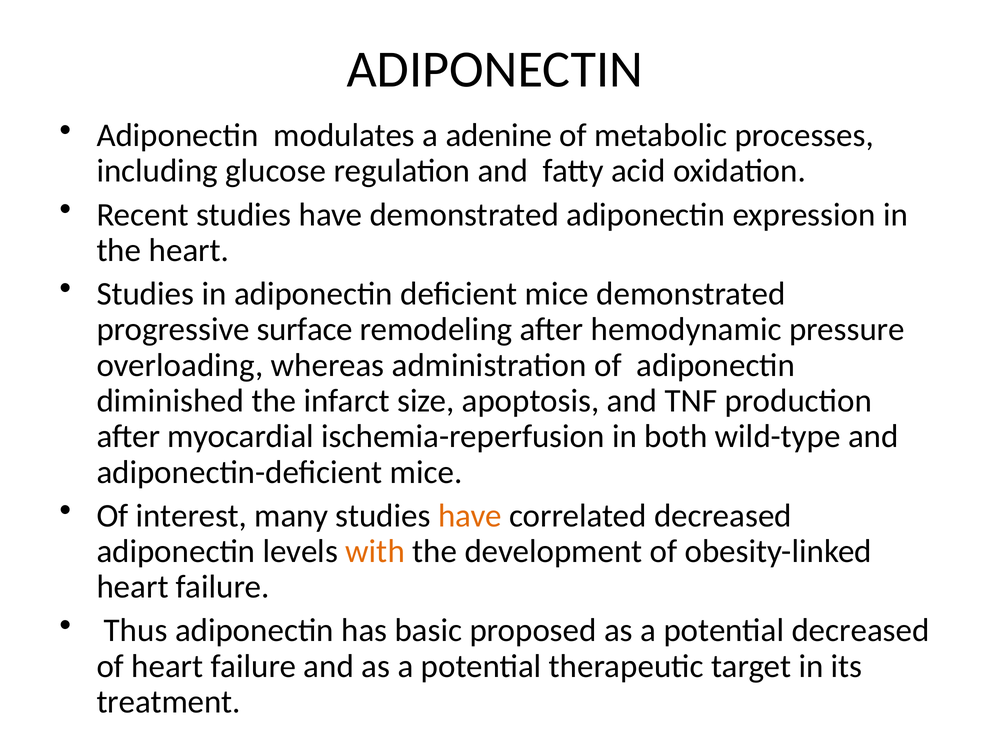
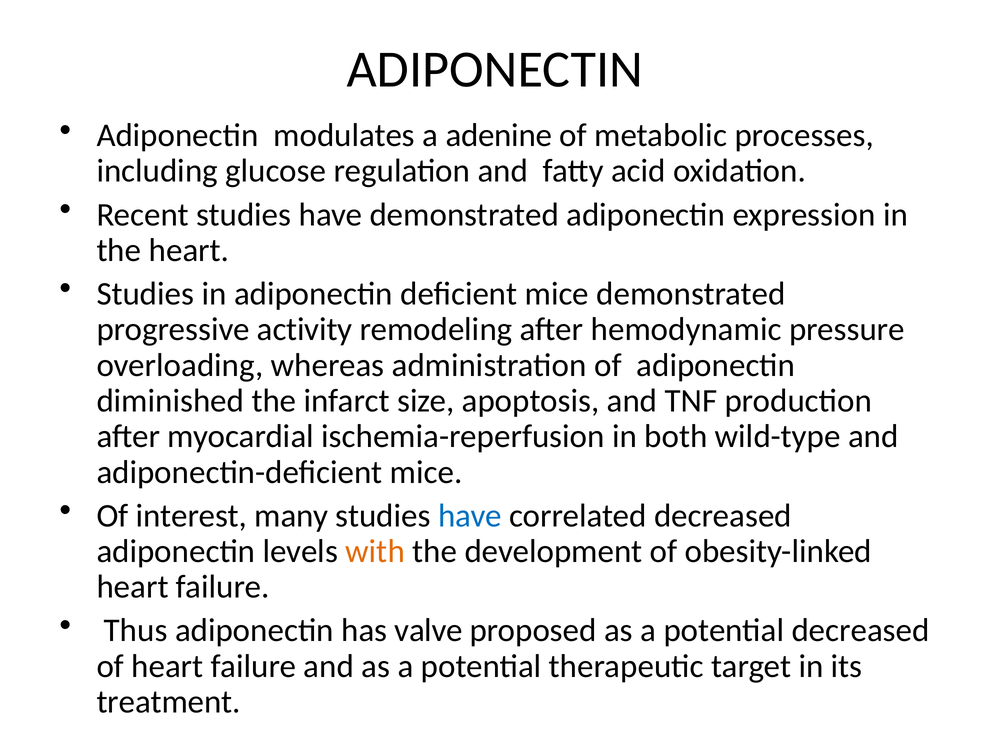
surface: surface -> activity (305, 329)
have colour: orange -> blue (470, 515)
basic: basic -> valve (429, 630)
